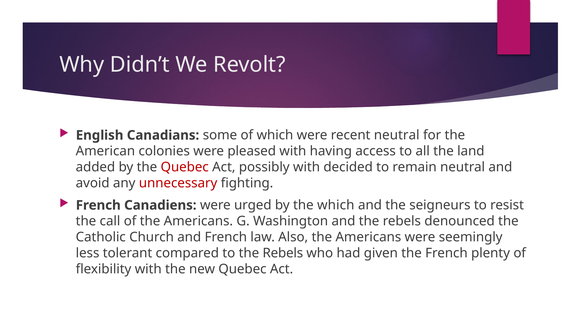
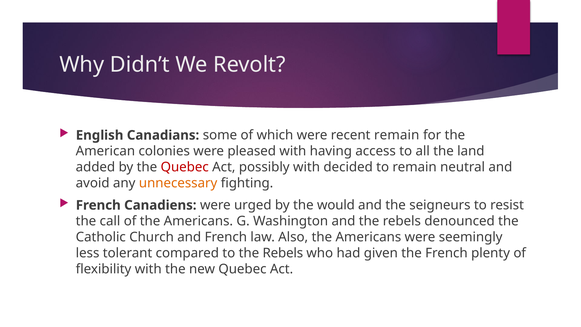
recent neutral: neutral -> remain (397, 135)
unnecessary colour: red -> orange (178, 183)
the which: which -> would (336, 205)
